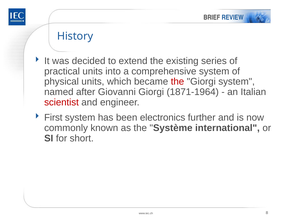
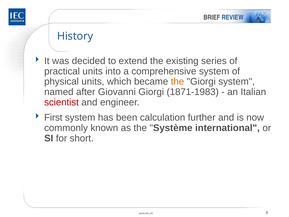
the colour: red -> orange (177, 81)
1871-1964: 1871-1964 -> 1871-1983 (193, 92)
electronics: electronics -> calculation (163, 117)
